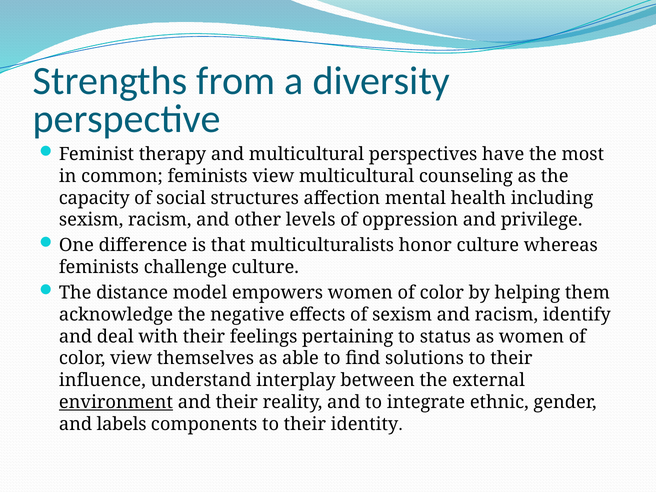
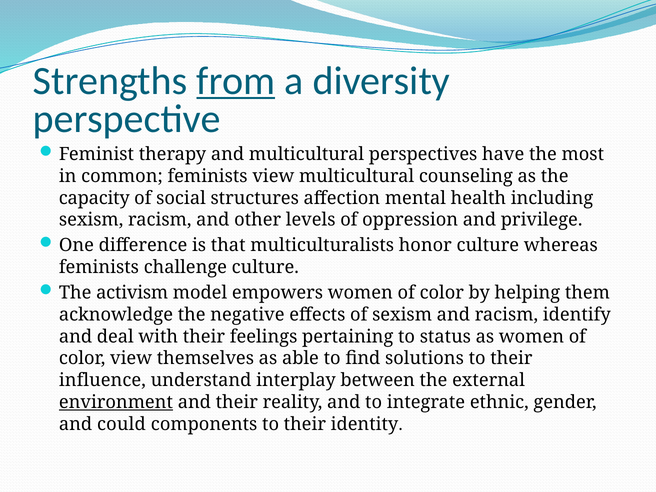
from underline: none -> present (236, 81)
distance: distance -> activism (132, 293)
labels: labels -> could (121, 424)
